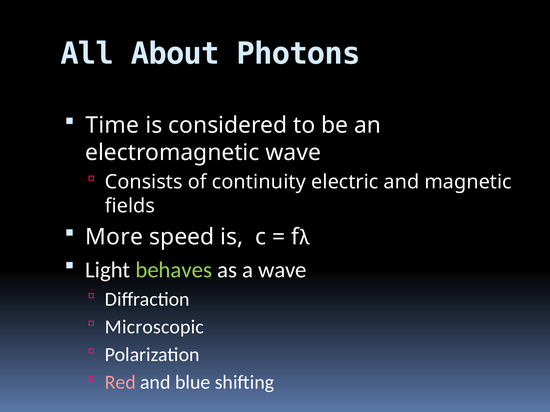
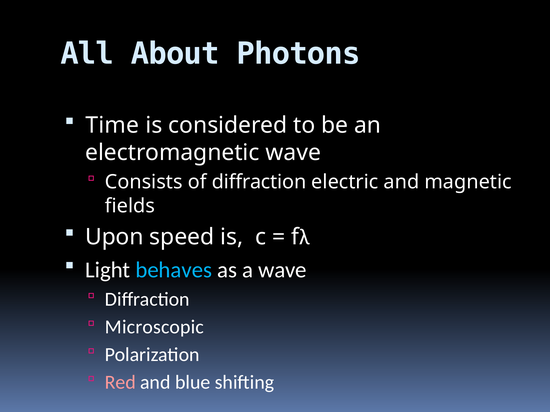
of continuity: continuity -> diffraction (259, 182)
More: More -> Upon (114, 237)
behaves colour: light green -> light blue (174, 270)
